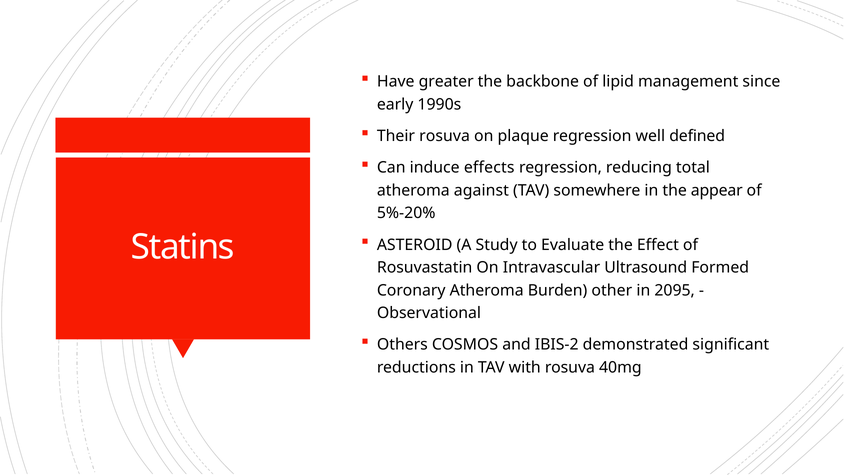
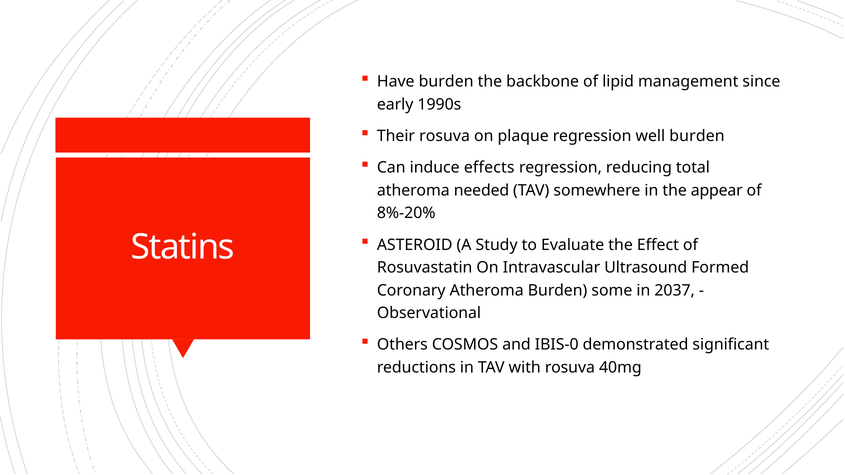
Have greater: greater -> burden (446, 82)
well defined: defined -> burden (697, 136)
against: against -> needed (481, 191)
5%-20%: 5%-20% -> 8%-20% (406, 213)
other: other -> some (612, 291)
2095: 2095 -> 2037 (675, 291)
IBIS-2: IBIS-2 -> IBIS-0 (557, 345)
